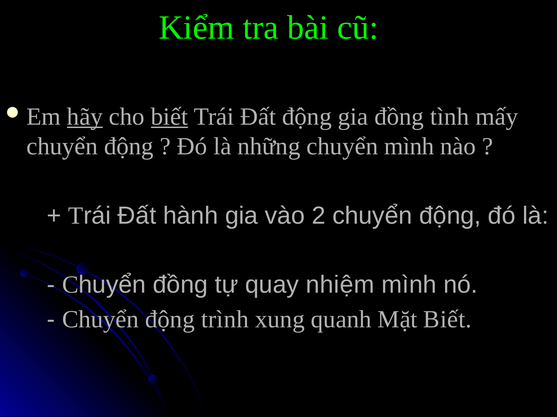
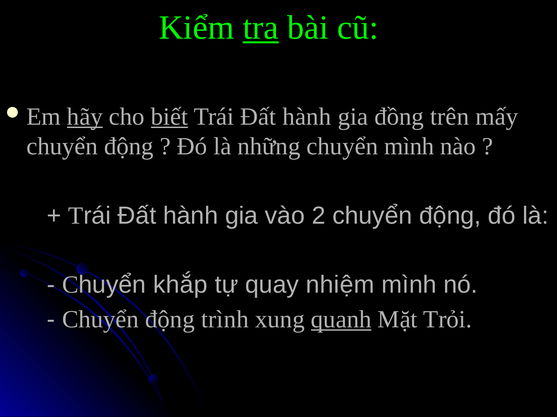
tra underline: none -> present (261, 28)
động: động -> hành (307, 117)
tình: tình -> trên (450, 117)
Chuyển đồng: đồng -> khắp (180, 285)
quanh underline: none -> present (341, 320)
Mặt Biết: Biết -> Trỏi (448, 320)
